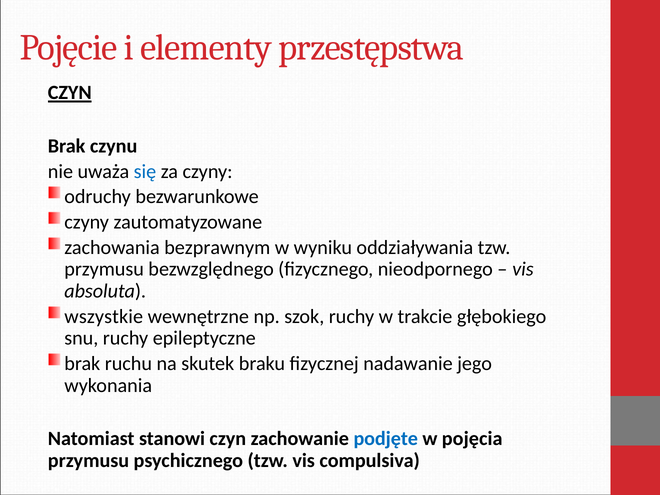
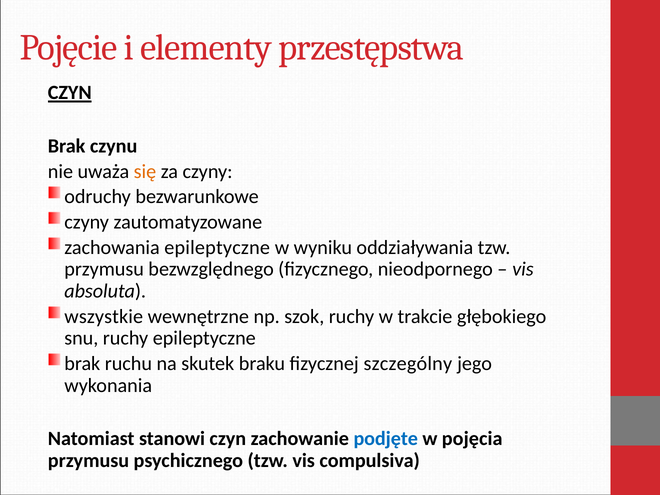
się colour: blue -> orange (145, 171)
zachowania bezprawnym: bezprawnym -> epileptyczne (217, 248)
nadawanie: nadawanie -> szczególny (408, 364)
